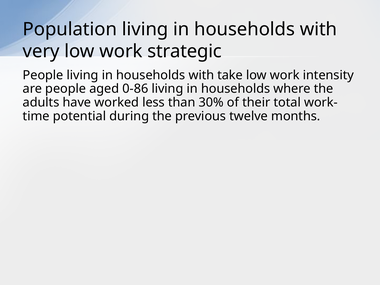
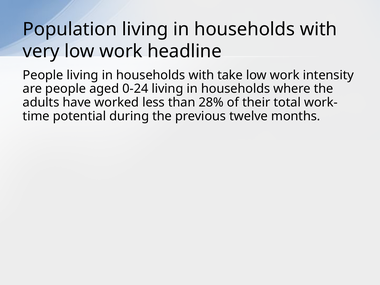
strategic: strategic -> headline (185, 51)
0-86: 0-86 -> 0-24 (135, 89)
30%: 30% -> 28% (211, 102)
